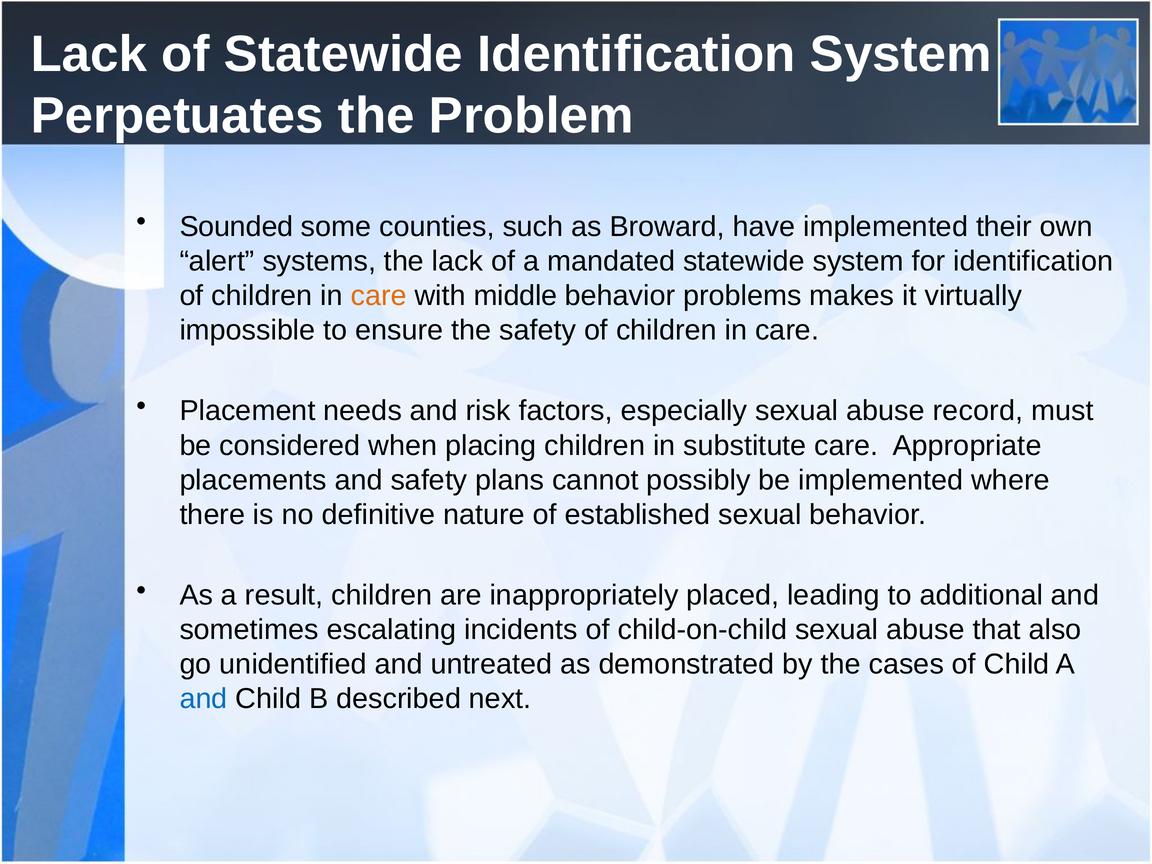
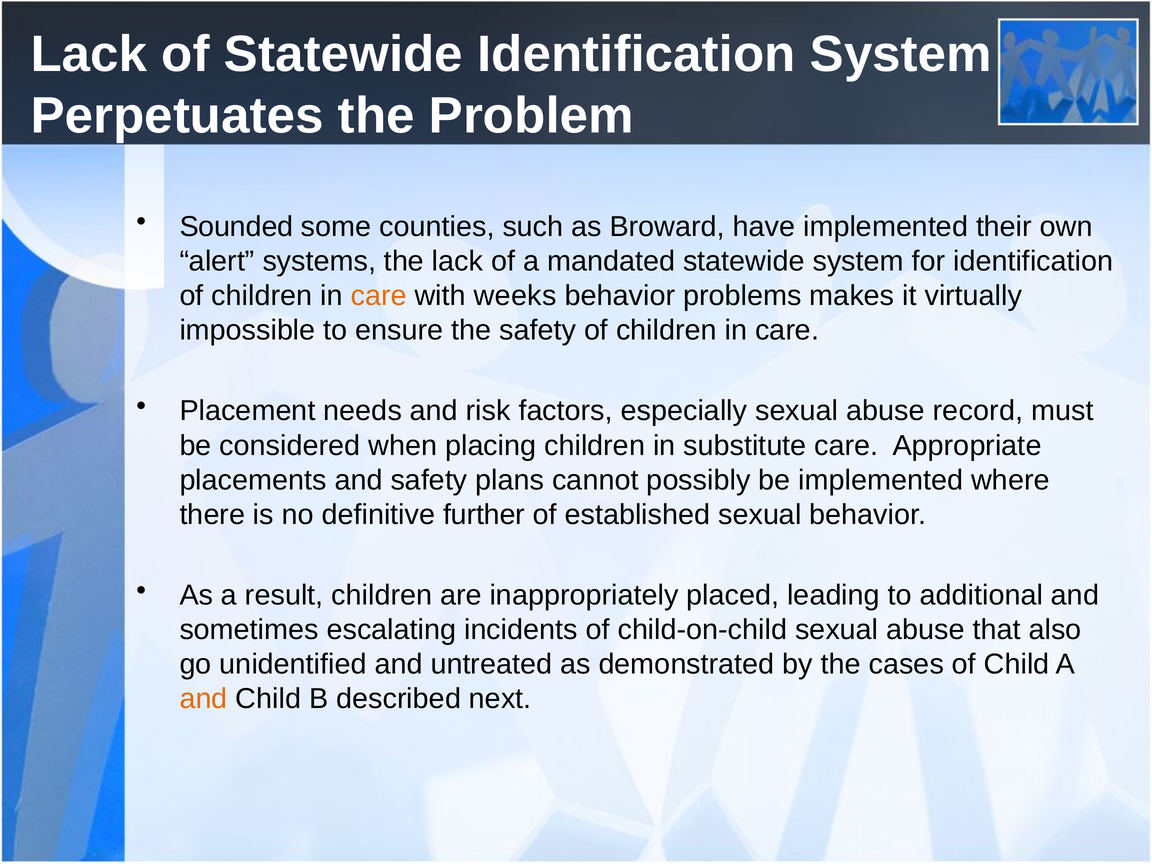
middle: middle -> weeks (515, 296)
nature: nature -> further (484, 515)
and colour: blue -> orange (204, 699)
